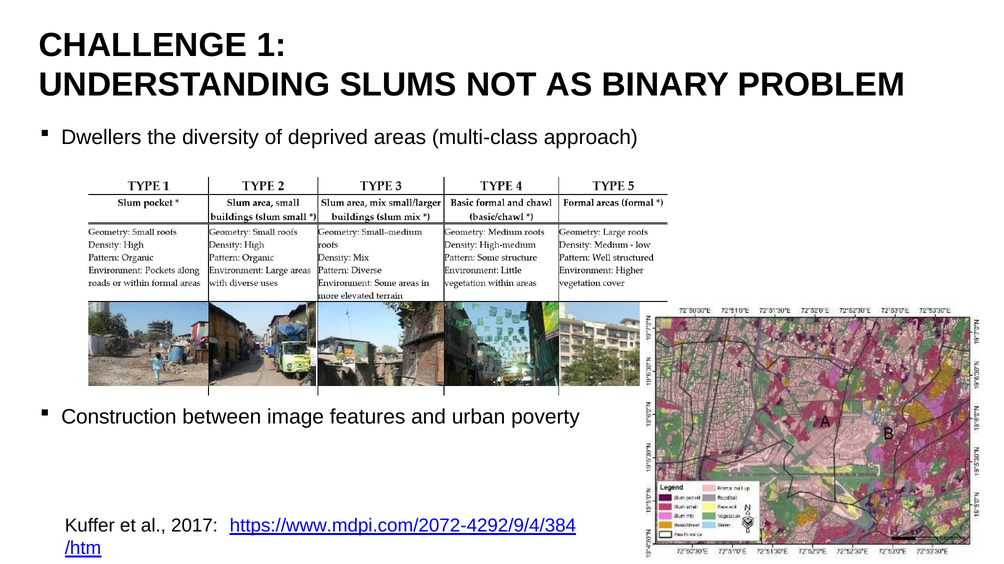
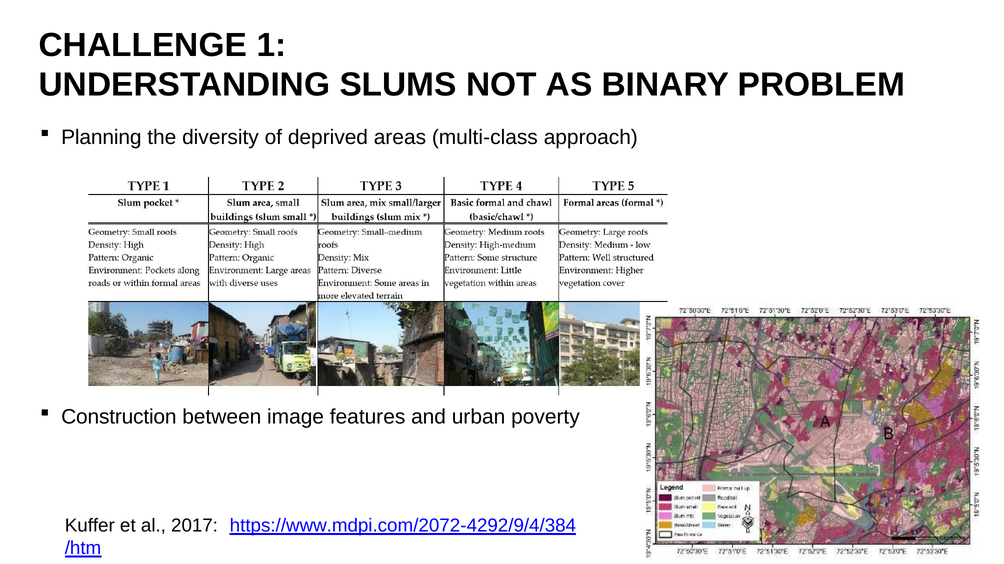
Dwellers: Dwellers -> Planning (101, 138)
